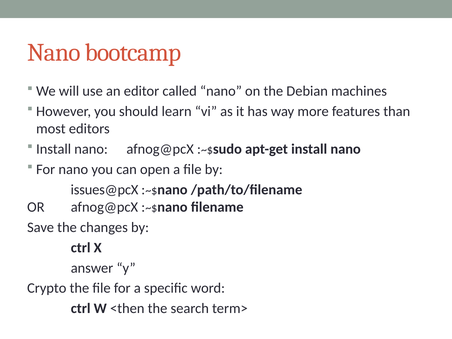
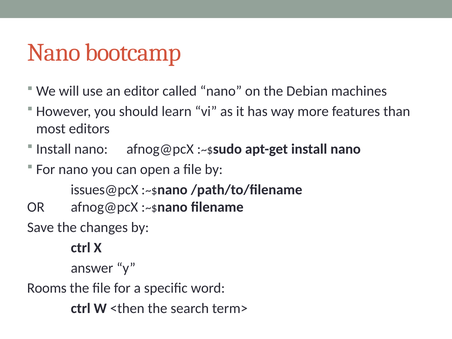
Crypto: Crypto -> Rooms (47, 288)
